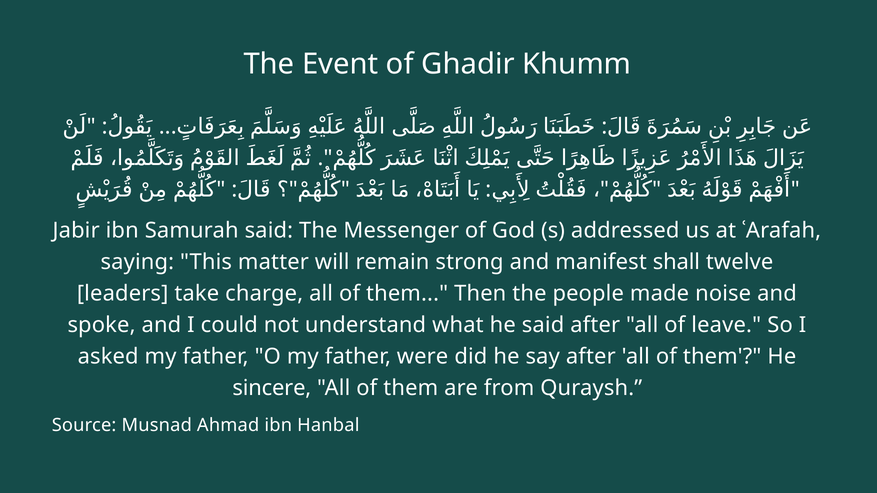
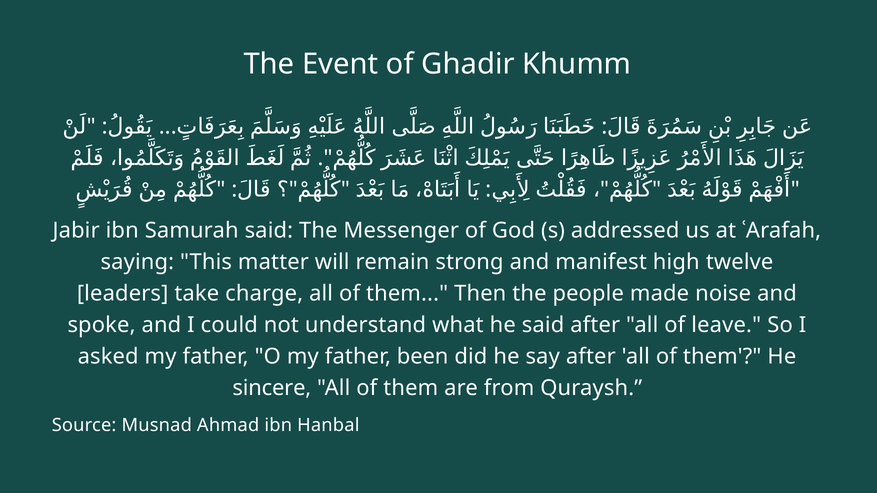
shall: shall -> high (676, 262)
were: were -> been (423, 357)
